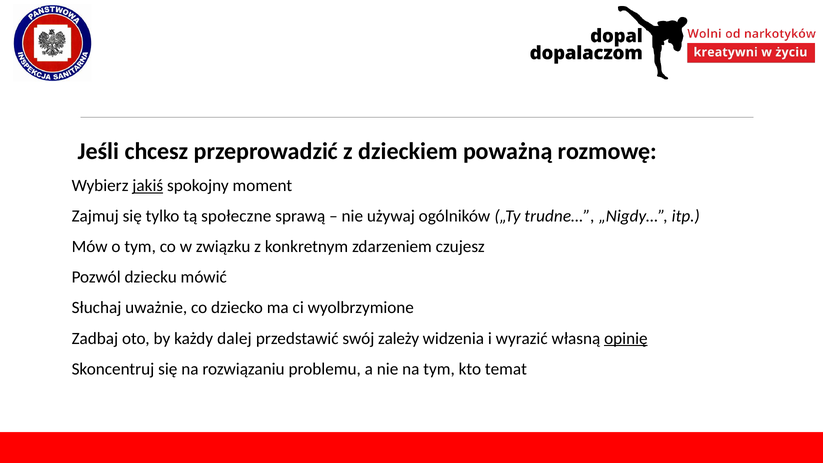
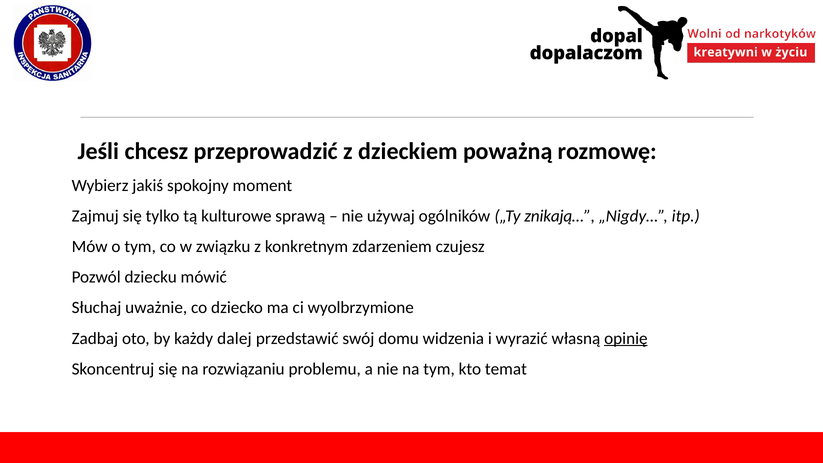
jakiś underline: present -> none (148, 186)
społeczne: społeczne -> kulturowe (236, 216)
trudne…: trudne… -> znikają… (560, 216)
zależy: zależy -> domu (399, 338)
